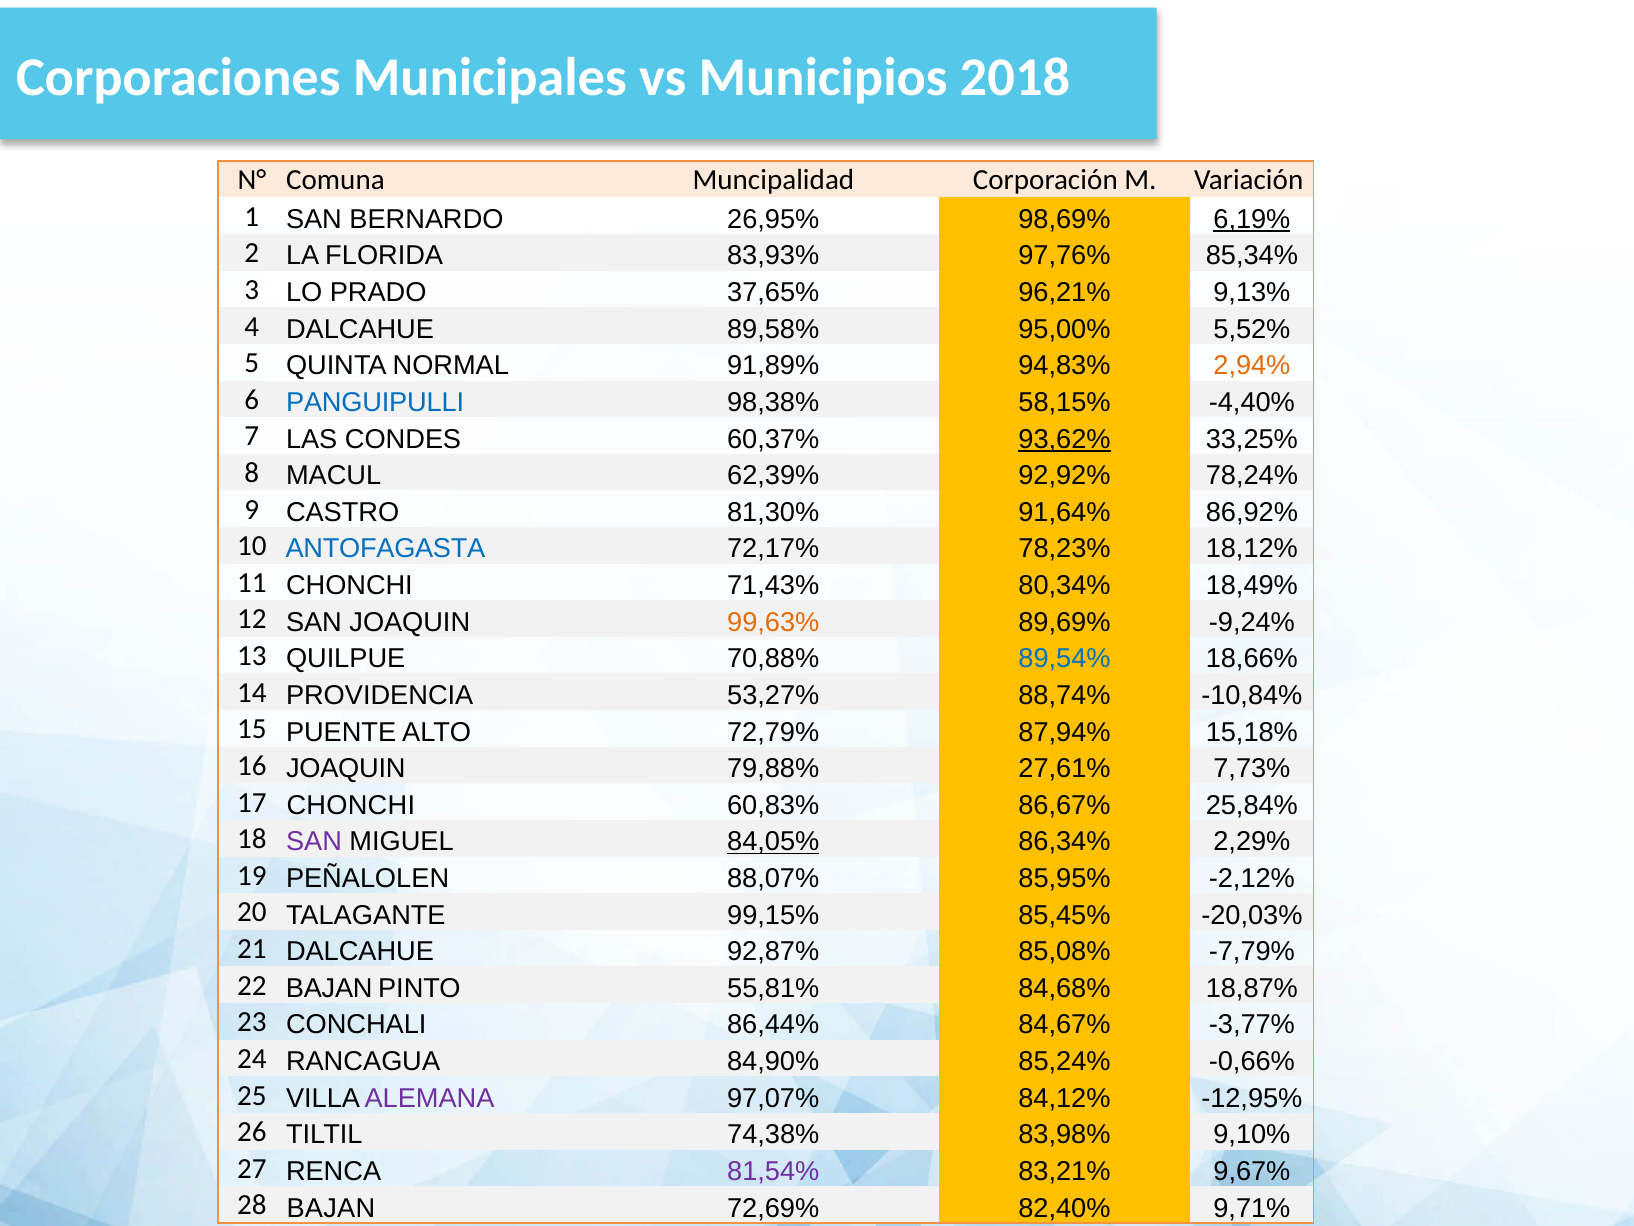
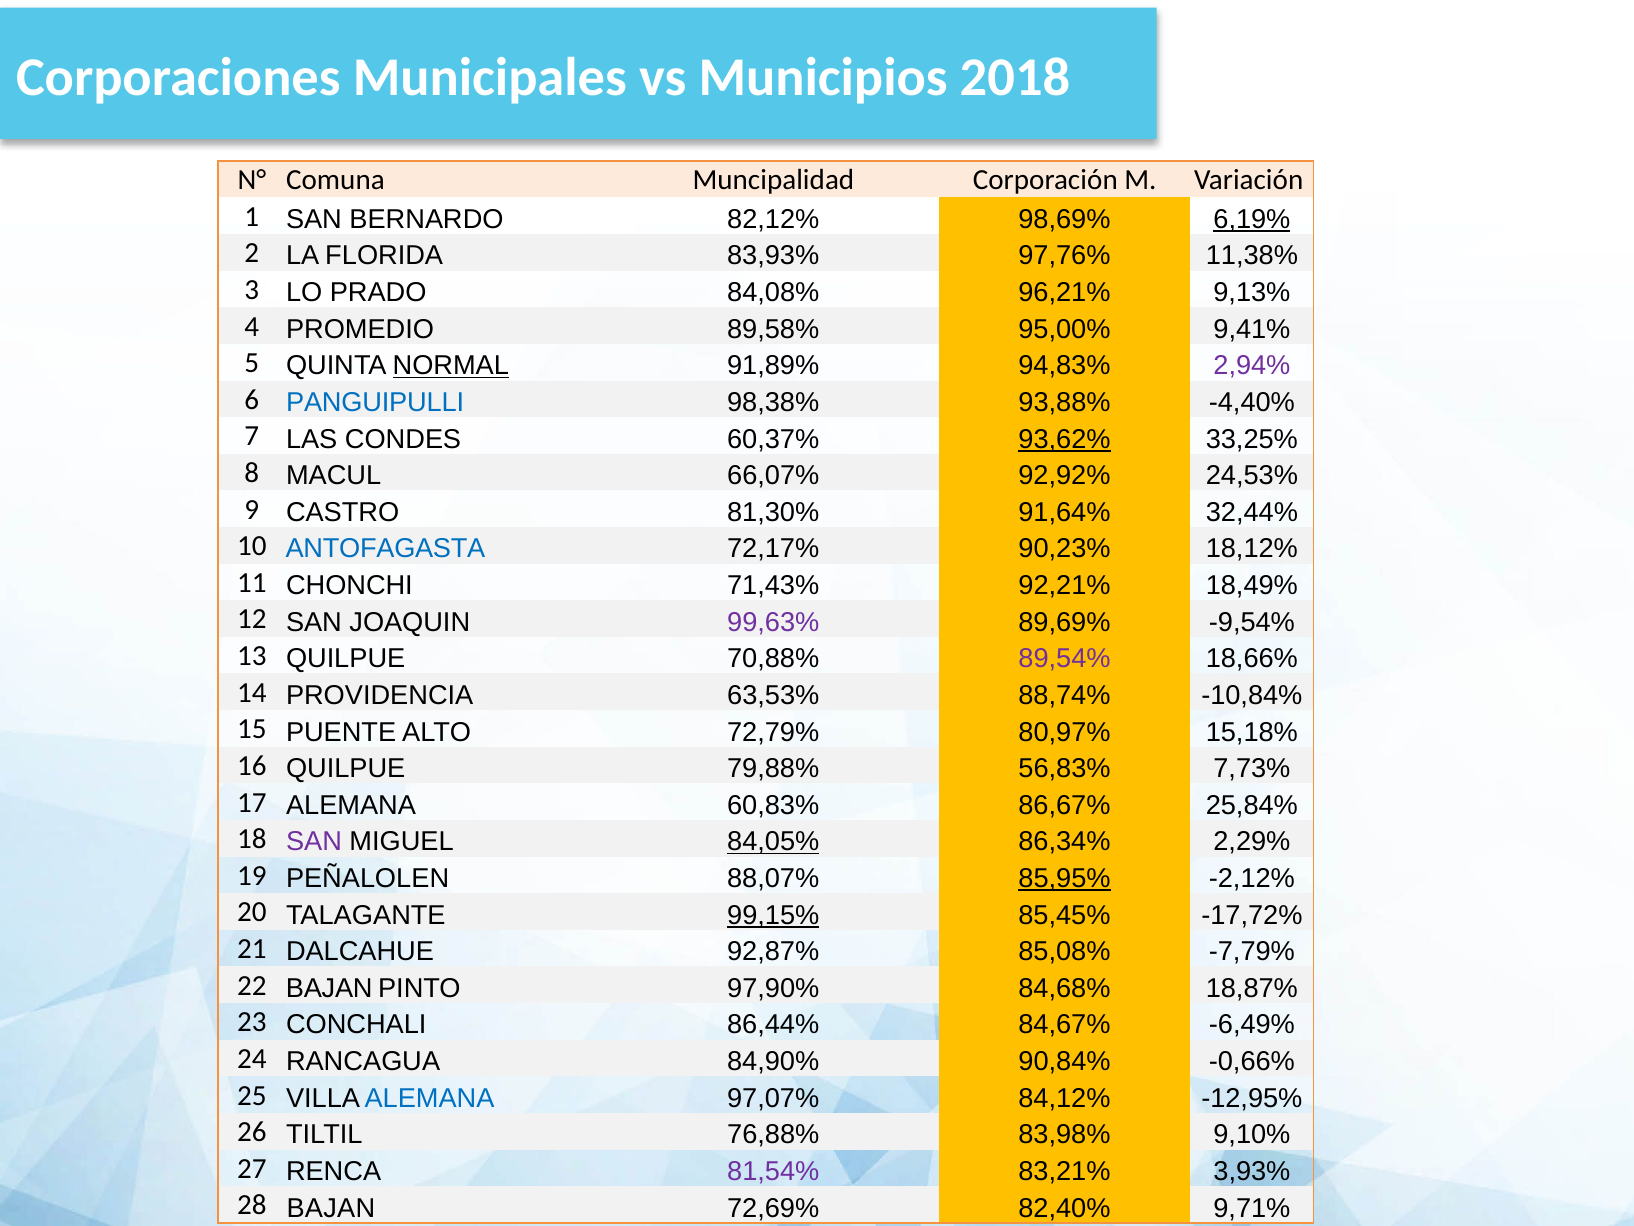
26,95%: 26,95% -> 82,12% (773, 219)
85,34%: 85,34% -> 11,38% (1252, 256)
37,65%: 37,65% -> 84,08% (773, 292)
4 DALCAHUE: DALCAHUE -> PROMEDIO (360, 329)
5,52%: 5,52% -> 9,41% (1252, 329)
NORMAL underline: none -> present (451, 366)
2,94% colour: orange -> purple (1252, 366)
58,15%: 58,15% -> 93,88% (1065, 402)
62,39%: 62,39% -> 66,07% (773, 475)
78,24%: 78,24% -> 24,53% (1252, 475)
86,92%: 86,92% -> 32,44% (1252, 512)
78,23%: 78,23% -> 90,23% (1065, 549)
80,34%: 80,34% -> 92,21% (1065, 585)
99,63% colour: orange -> purple (773, 622)
-9,24%: -9,24% -> -9,54% (1252, 622)
89,54% colour: blue -> purple (1065, 659)
53,27%: 53,27% -> 63,53% (773, 695)
87,94%: 87,94% -> 80,97% (1065, 732)
16 JOAQUIN: JOAQUIN -> QUILPUE (346, 768)
27,61%: 27,61% -> 56,83% (1065, 768)
17 CHONCHI: CHONCHI -> ALEMANA (351, 805)
85,95% underline: none -> present (1065, 878)
99,15% underline: none -> present (773, 915)
-20,03%: -20,03% -> -17,72% (1252, 915)
55,81%: 55,81% -> 97,90% (773, 988)
-3,77%: -3,77% -> -6,49% (1252, 1025)
85,24%: 85,24% -> 90,84% (1065, 1061)
ALEMANA colour: purple -> blue (430, 1098)
74,38%: 74,38% -> 76,88% (773, 1134)
9,67%: 9,67% -> 3,93% (1252, 1171)
